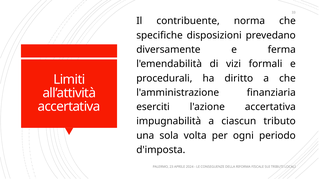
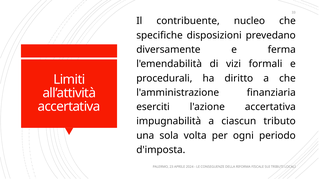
norma: norma -> nucleo (249, 21)
